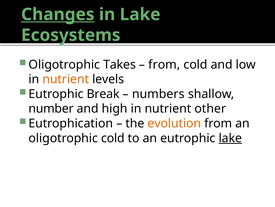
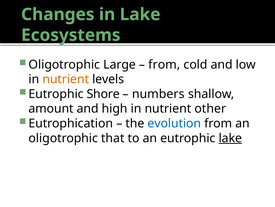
Changes underline: present -> none (58, 14)
Takes: Takes -> Large (120, 64)
Break: Break -> Shore (103, 94)
number: number -> amount (51, 108)
evolution colour: orange -> blue (174, 123)
oligotrophic cold: cold -> that (113, 138)
